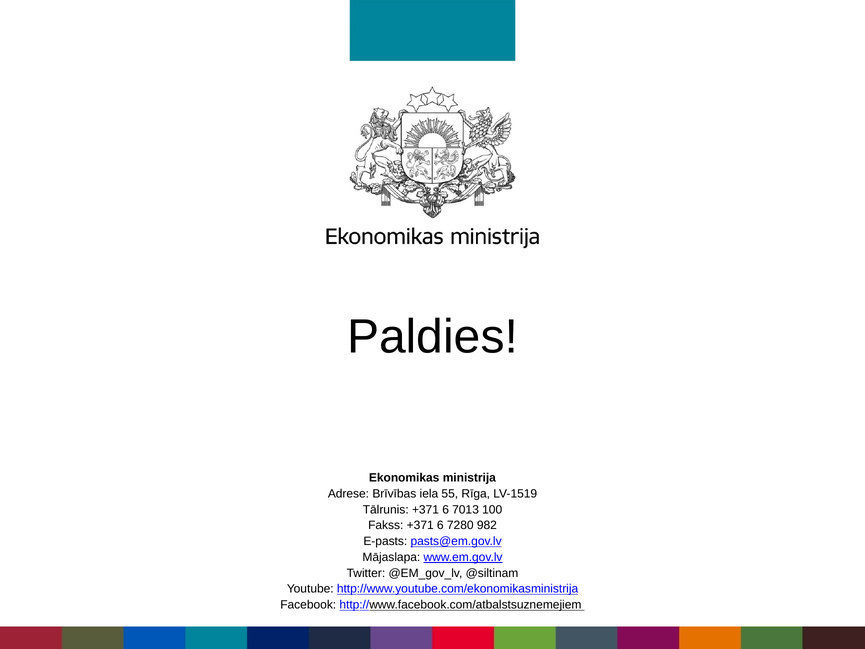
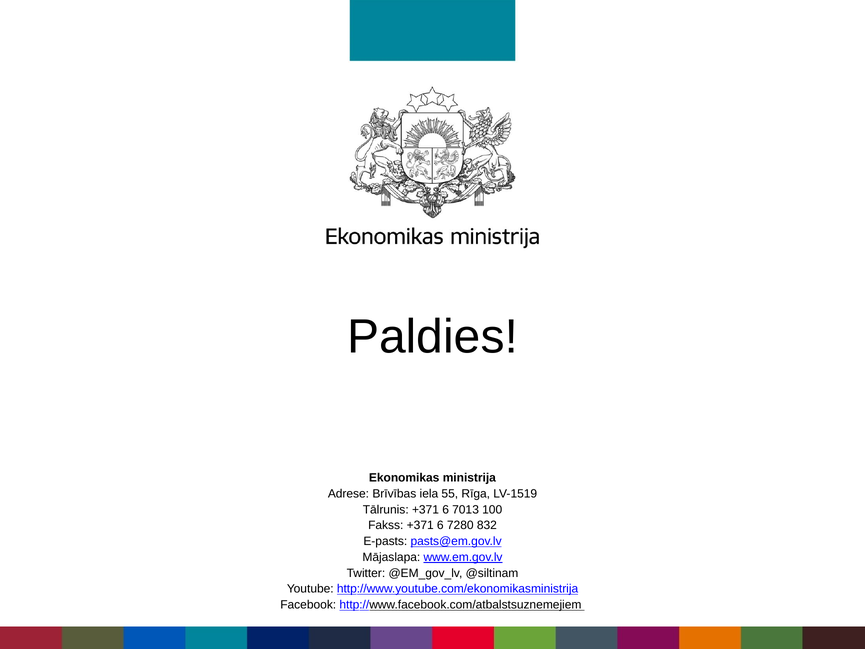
982: 982 -> 832 (487, 525)
